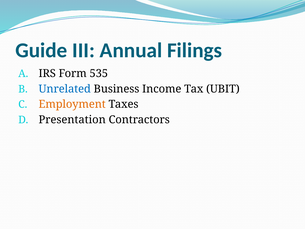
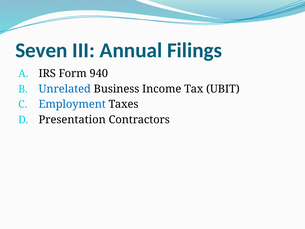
Guide: Guide -> Seven (41, 50)
535: 535 -> 940 (99, 73)
Employment colour: orange -> blue (72, 104)
